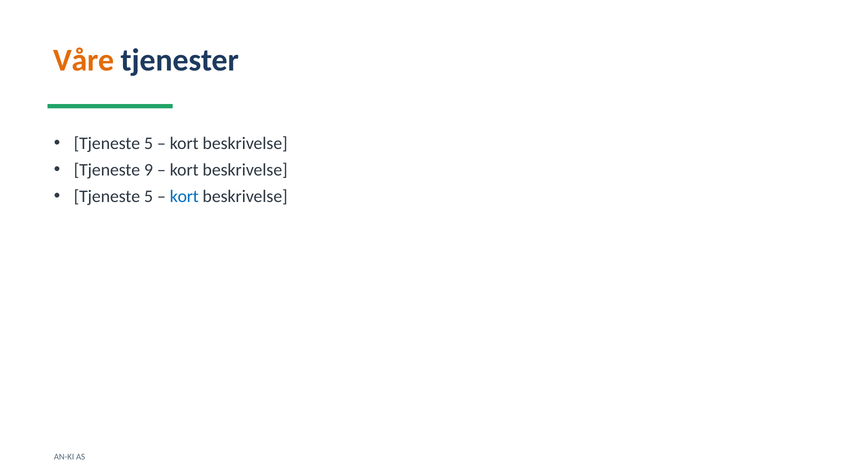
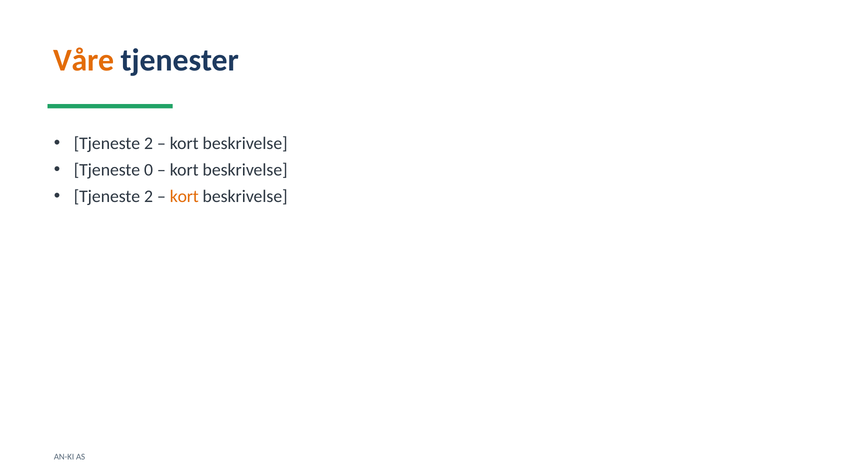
5: 5 -> 2 (148, 143)
9: 9 -> 0 (148, 170)
5: 5 -> 2 (148, 196)
kort colour: blue -> orange (184, 196)
